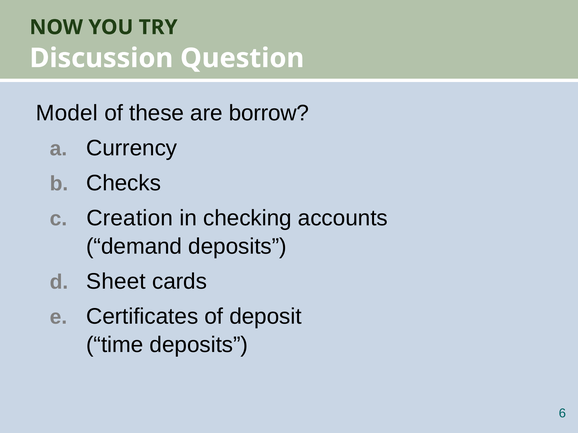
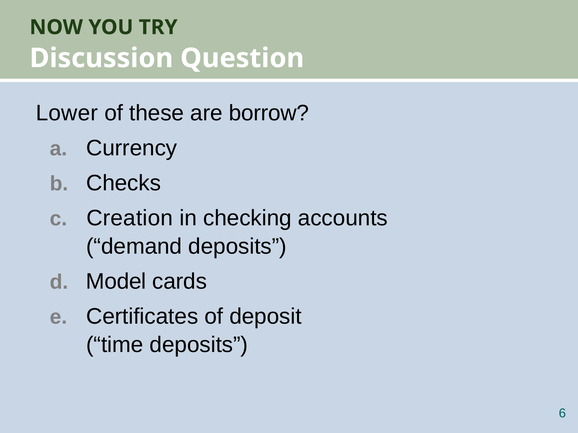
Model: Model -> Lower (67, 113)
Sheet: Sheet -> Model (116, 282)
